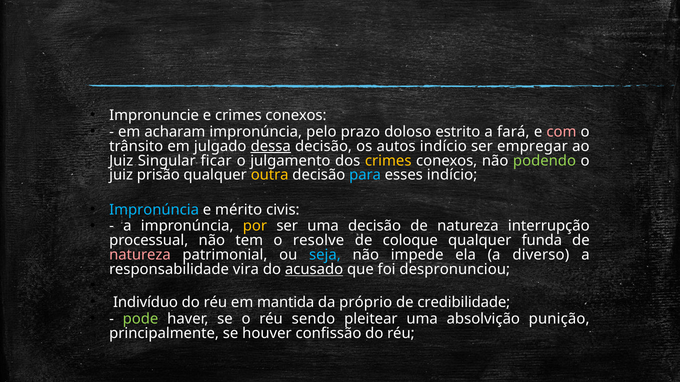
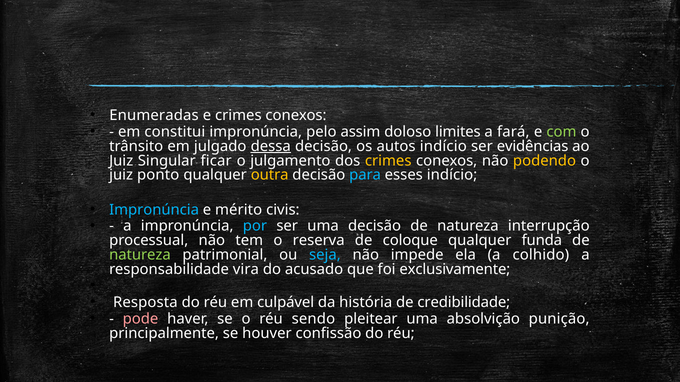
Impronuncie: Impronuncie -> Enumeradas (154, 115)
acharam: acharam -> constitui (175, 132)
prazo: prazo -> assim (360, 132)
estrito: estrito -> limites (458, 132)
com colour: pink -> light green (561, 132)
empregar: empregar -> evidências (533, 146)
podendo colour: light green -> yellow (545, 161)
prisão: prisão -> ponto (158, 175)
por colour: yellow -> light blue (255, 226)
resolve: resolve -> reserva (319, 241)
natureza colour: pink -> light green (140, 255)
diverso: diverso -> colhido (541, 255)
acusado underline: present -> none (314, 270)
despronunciou: despronunciou -> exclusivamente (455, 270)
Indivíduo: Indivíduo -> Resposta (145, 303)
mantida: mantida -> culpável (286, 303)
próprio: próprio -> história (366, 303)
pode colour: light green -> pink (141, 319)
